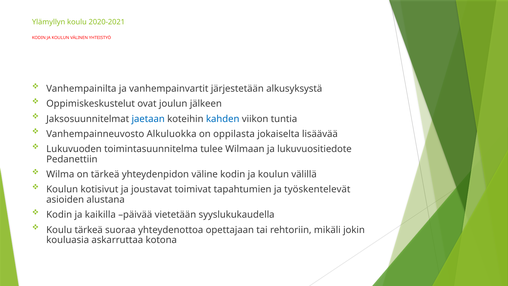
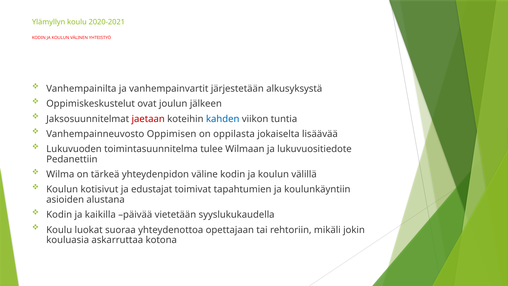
jaetaan colour: blue -> red (148, 119)
Alkuluokka: Alkuluokka -> Oppimisen (172, 134)
joustavat: joustavat -> edustajat (152, 189)
työskentelevät: työskentelevät -> koulunkäyntiin (317, 189)
Koulu tärkeä: tärkeä -> luokat (89, 230)
